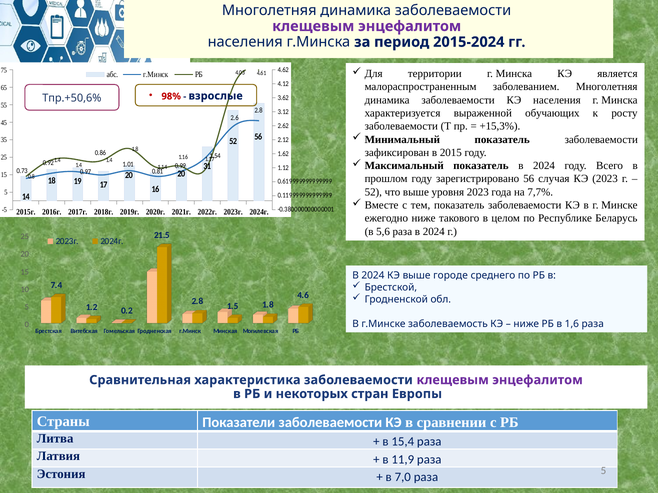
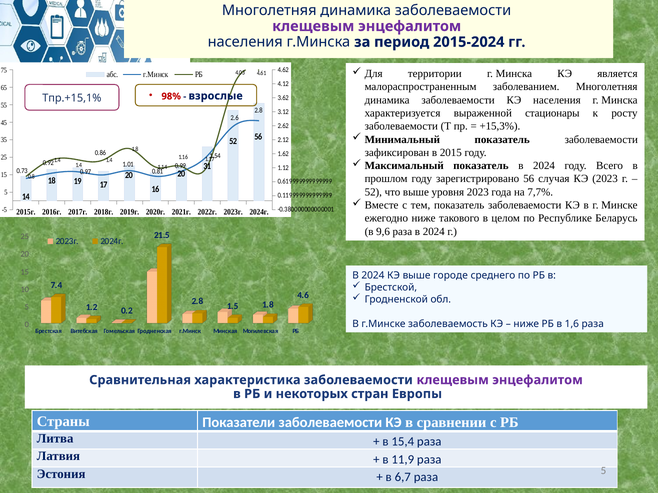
Тпр.+50,6%: Тпр.+50,6% -> Тпр.+15,1% (72, 98)
обучающих: обучающих -> стационары (552, 113)
5,6: 5,6 -> 9,6 (383, 232)
7,0: 7,0 -> 6,7 (403, 478)
